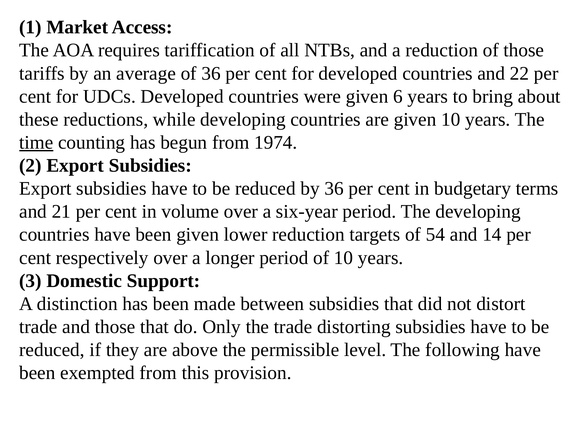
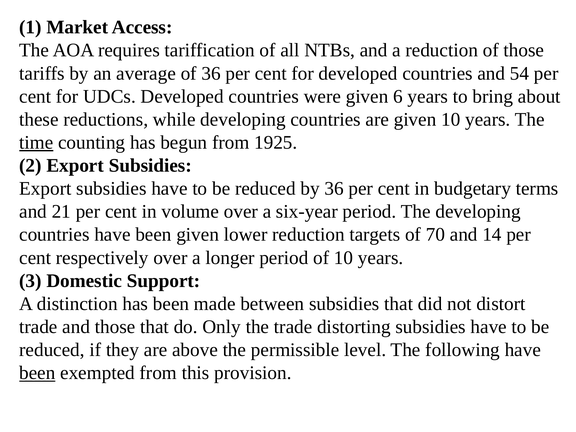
22: 22 -> 54 (520, 73)
1974: 1974 -> 1925 (276, 142)
54: 54 -> 70 (435, 235)
been underline: none -> present (37, 373)
